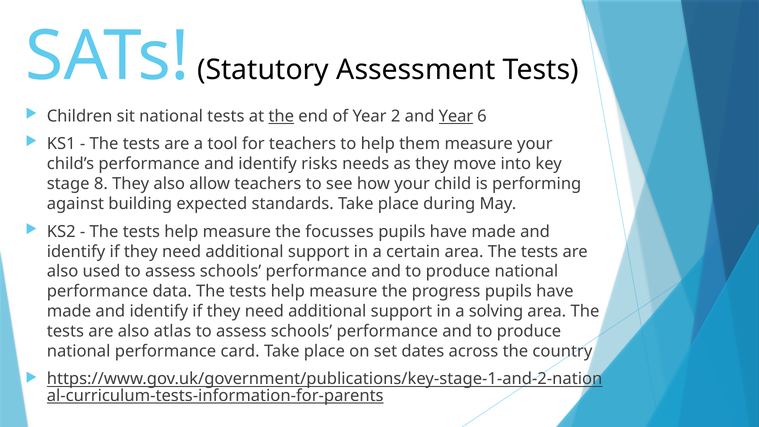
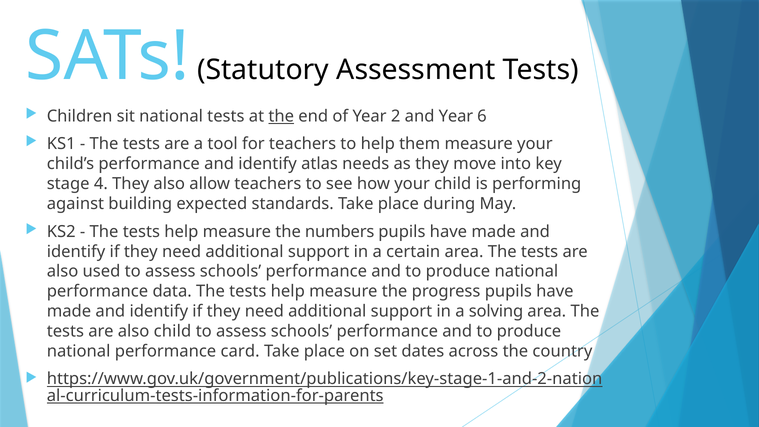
Year underline: present -> none (456, 116)
risks: risks -> atlas (320, 164)
8: 8 -> 4 (101, 184)
focusses: focusses -> numbers (340, 232)
also atlas: atlas -> child (172, 331)
